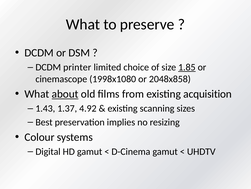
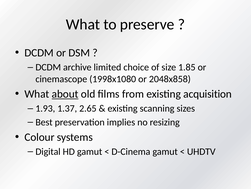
printer: printer -> archive (77, 67)
1.85 underline: present -> none (187, 67)
1.43: 1.43 -> 1.93 (45, 108)
4.92: 4.92 -> 2.65 (88, 108)
